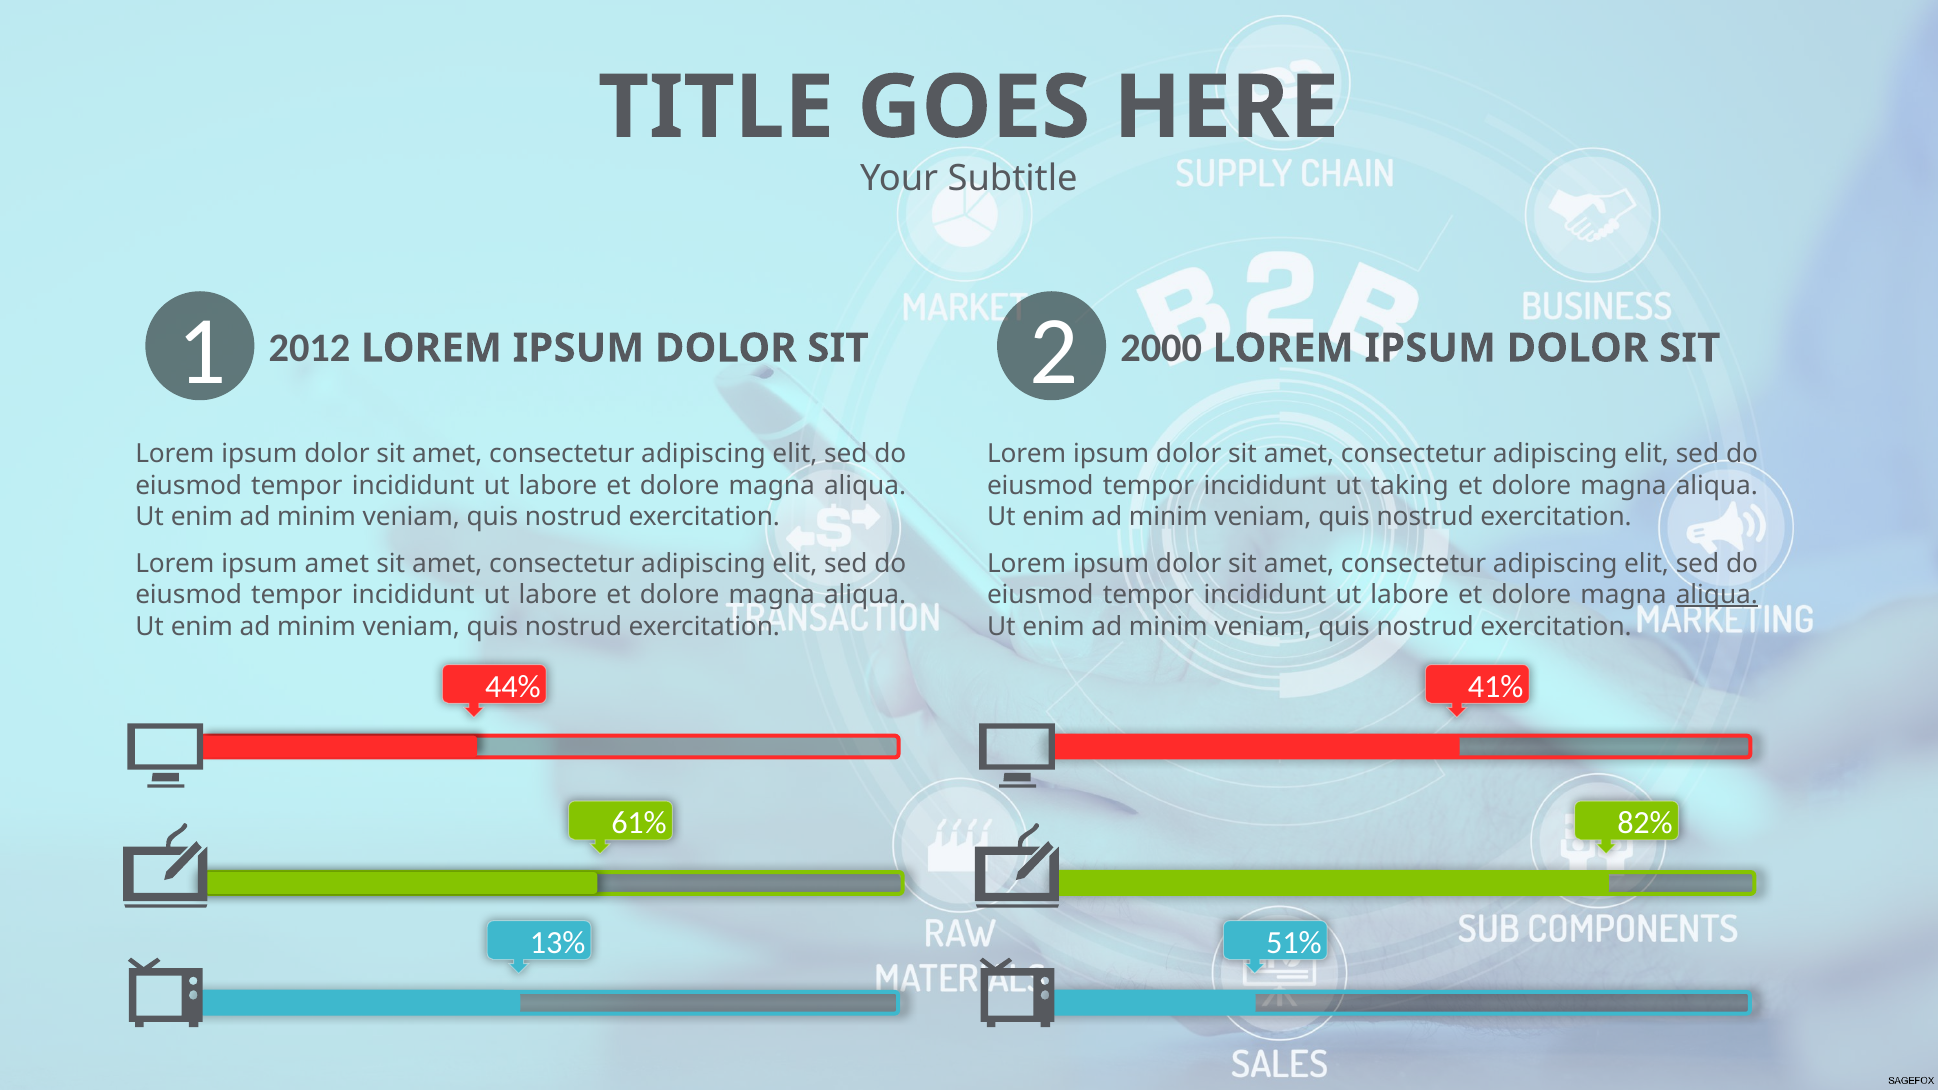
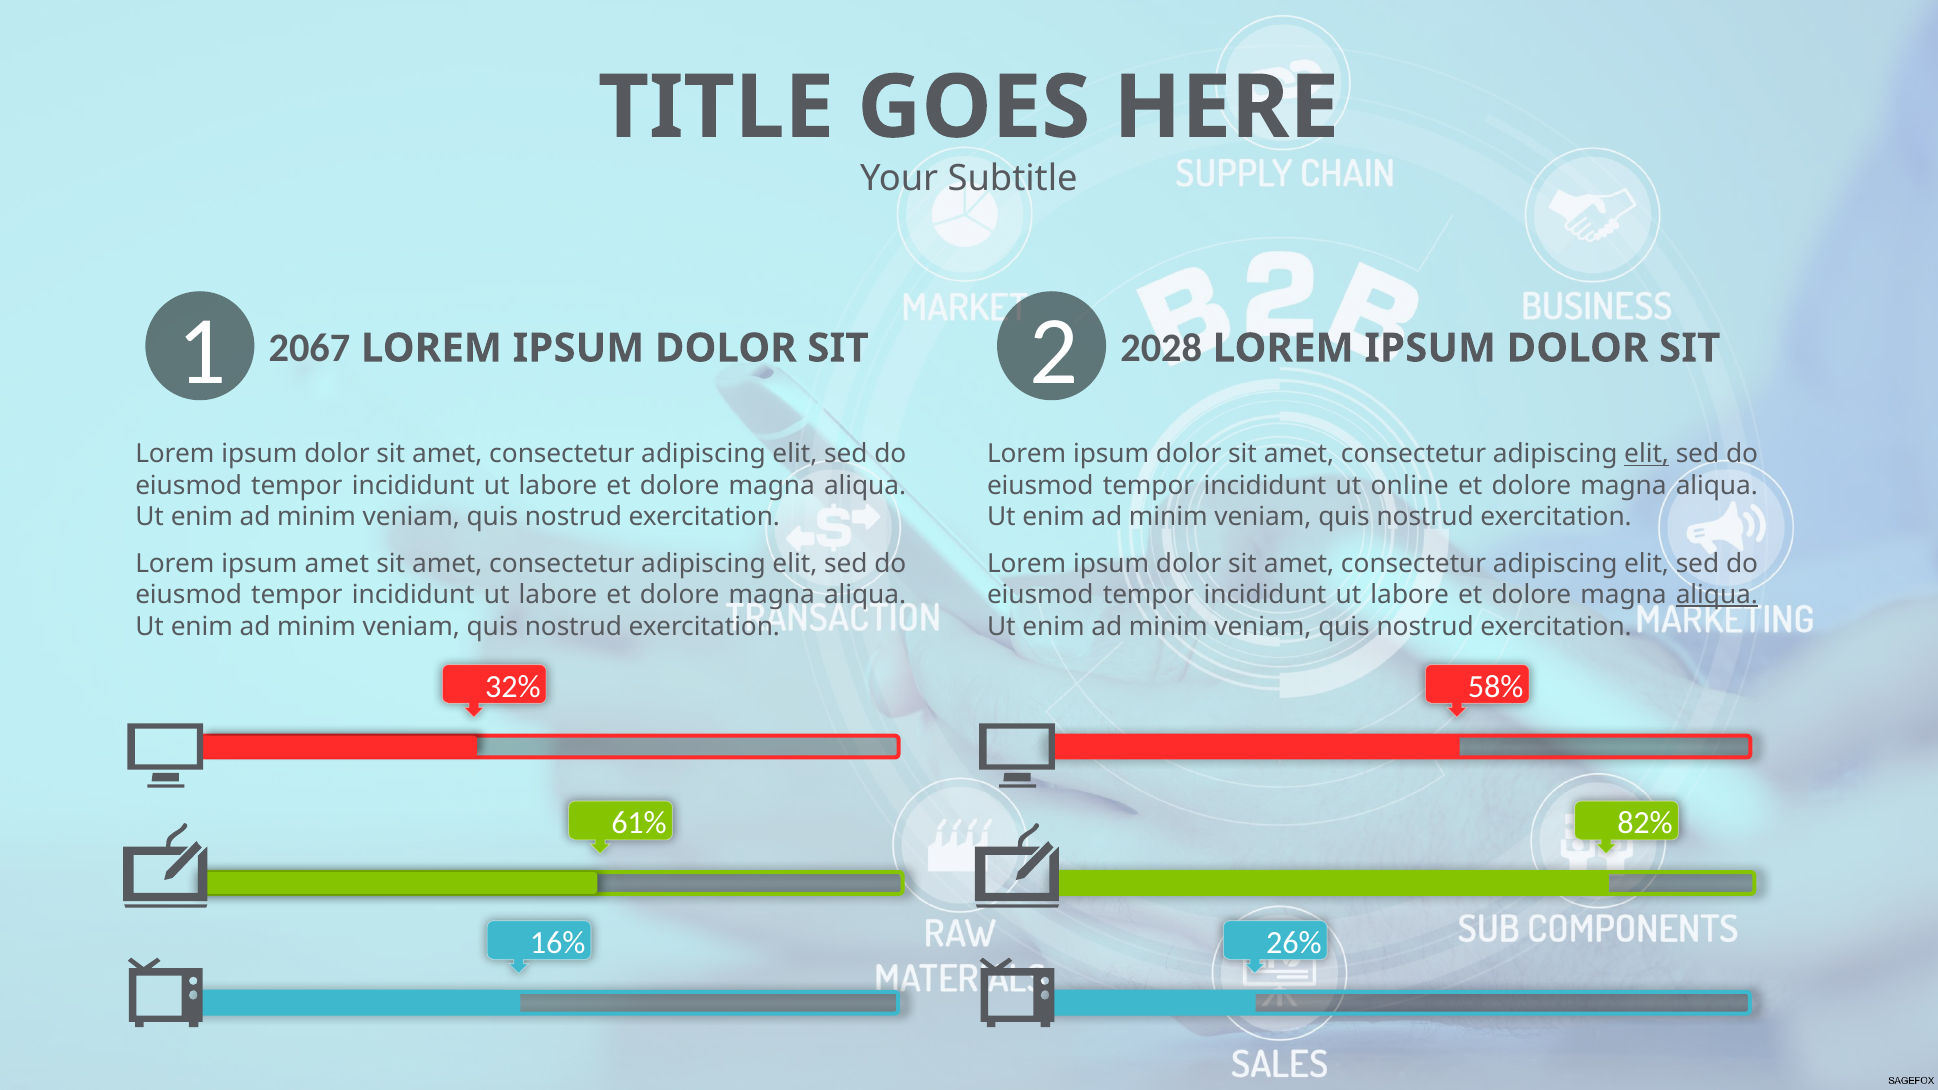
2012: 2012 -> 2067 (309, 348)
2000: 2000 -> 2028 (1161, 348)
elit underline: none -> present (1647, 454)
taking: taking -> online (1410, 486)
44%: 44% -> 32% (513, 687)
41%: 41% -> 58% (1496, 687)
13%: 13% -> 16% (558, 943)
51%: 51% -> 26% (1294, 943)
